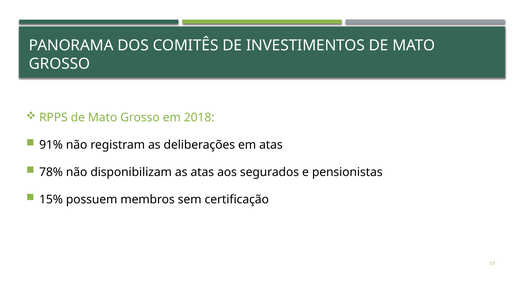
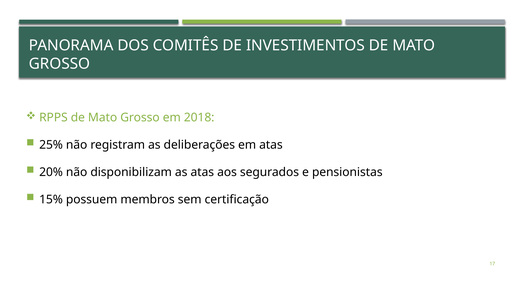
91%: 91% -> 25% (51, 145)
78%: 78% -> 20% (51, 172)
